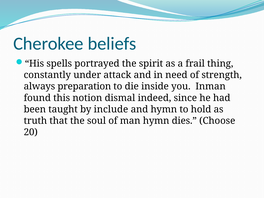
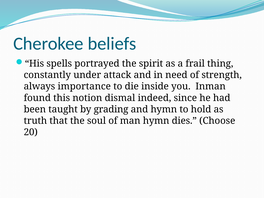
preparation: preparation -> importance (84, 86)
include: include -> grading (111, 109)
